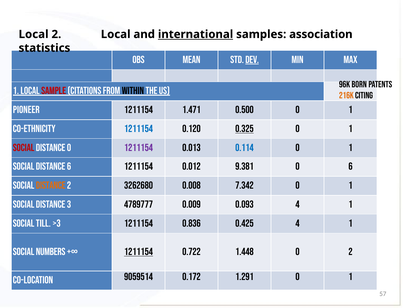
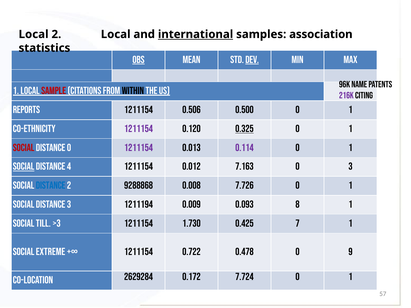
Obs underline: none -> present (139, 60)
born: born -> name (359, 85)
216k colour: orange -> purple (346, 96)
Pioneer: Pioneer -> Reports (26, 110)
1.471: 1.471 -> 0.506 (191, 110)
1211154 colour: blue -> purple (139, 129)
0.114 colour: blue -> purple (244, 148)
Social underline: none -> present (24, 167)
distance 6: 6 -> 4 (69, 167)
9.381: 9.381 -> 7.163 (244, 167)
0 6: 6 -> 3 (350, 167)
distance colour: orange -> blue (51, 186)
3262680: 3262680 -> 9288868 (139, 186)
7.342: 7.342 -> 7.726 (244, 186)
4789777: 4789777 -> 1211194 (139, 205)
0.093 4: 4 -> 8 (297, 205)
0.836: 0.836 -> 1.730 (191, 224)
0.425 4: 4 -> 7 (297, 224)
numbers: numbers -> extreme (51, 252)
1211154 underline: present -> none (139, 252)
1.448: 1.448 -> 0.478 (244, 252)
0 2: 2 -> 9 (350, 252)
9059514: 9059514 -> 2629284 (139, 277)
1.291: 1.291 -> 7.724 (244, 277)
